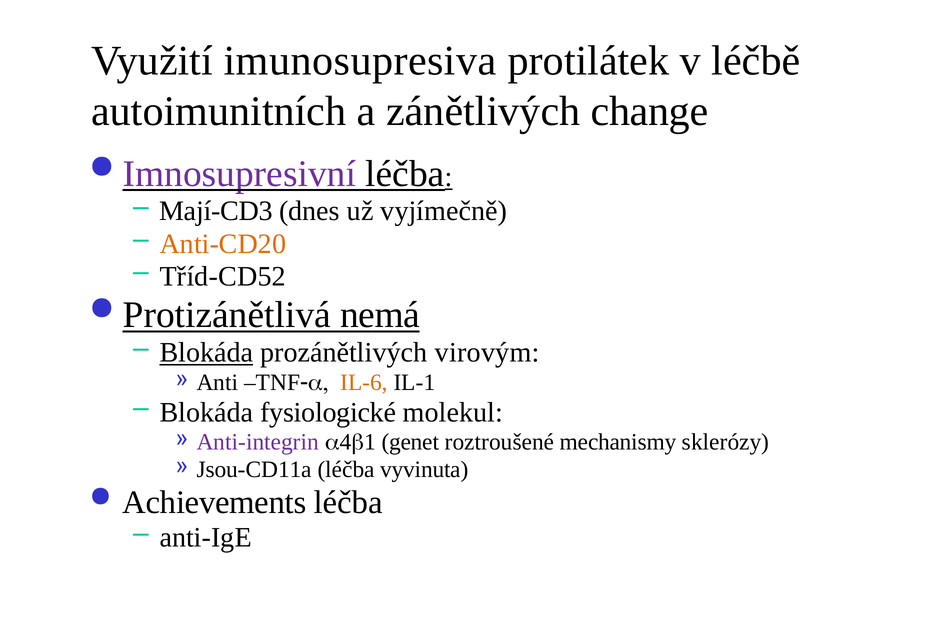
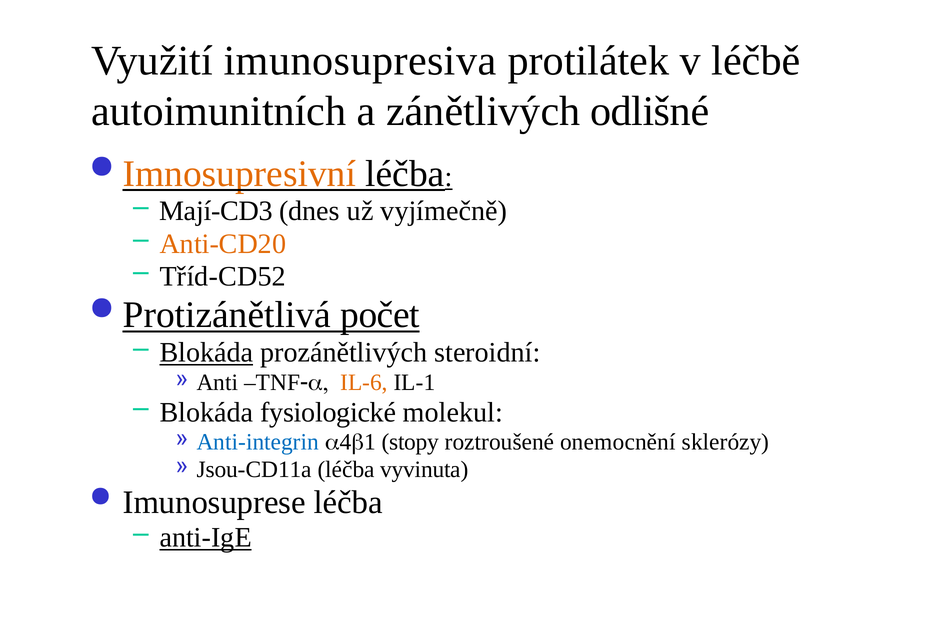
change: change -> odlišné (650, 111)
Imnosupresivní colour: purple -> orange (239, 174)
nemá: nemá -> počet (380, 315)
virovým: virovým -> steroidní (487, 352)
Anti-integrin colour: purple -> blue (258, 442)
genet: genet -> stopy (410, 442)
mechanismy: mechanismy -> onemocnění (618, 442)
Achievements: Achievements -> Imunosuprese (214, 502)
anti-IgE underline: none -> present (206, 537)
